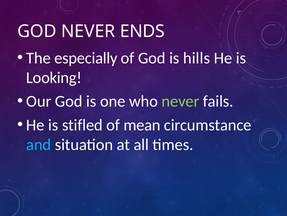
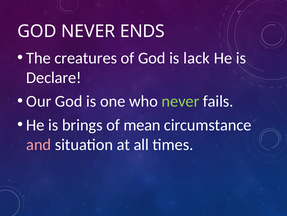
especially: especially -> creatures (86, 58)
hills: hills -> lack (197, 58)
Looking: Looking -> Declare (54, 77)
stifled: stifled -> brings (82, 125)
and colour: light blue -> pink (39, 144)
